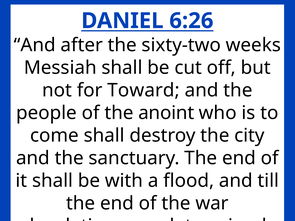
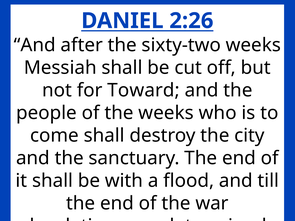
6:26: 6:26 -> 2:26 (191, 21)
the anoint: anoint -> weeks (166, 113)
